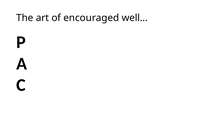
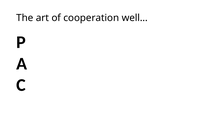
encouraged: encouraged -> cooperation (91, 18)
